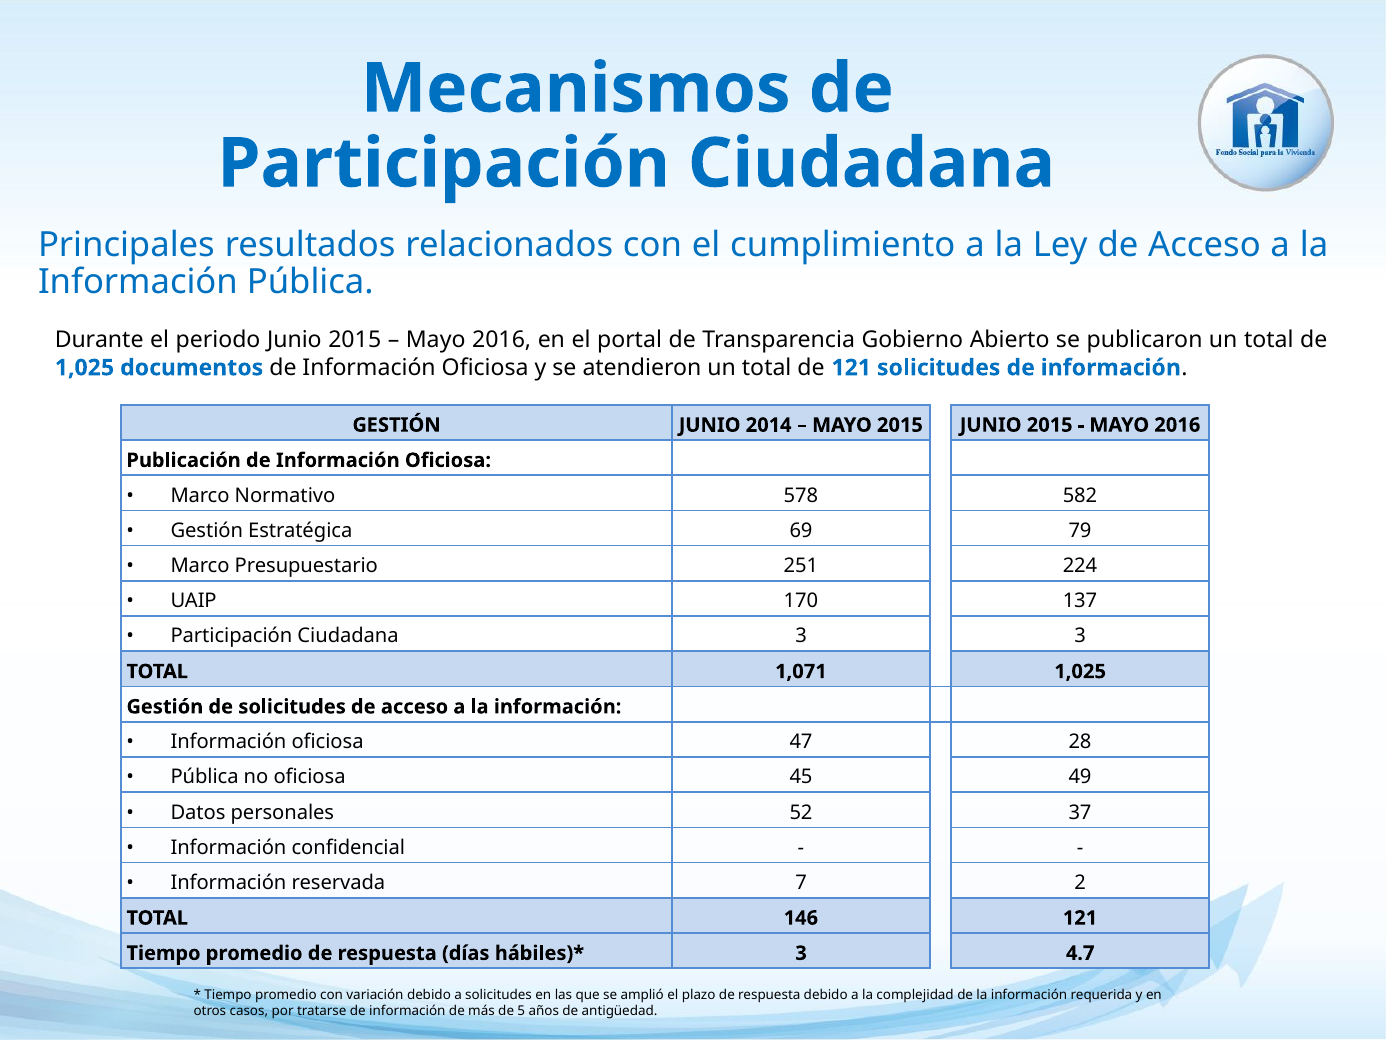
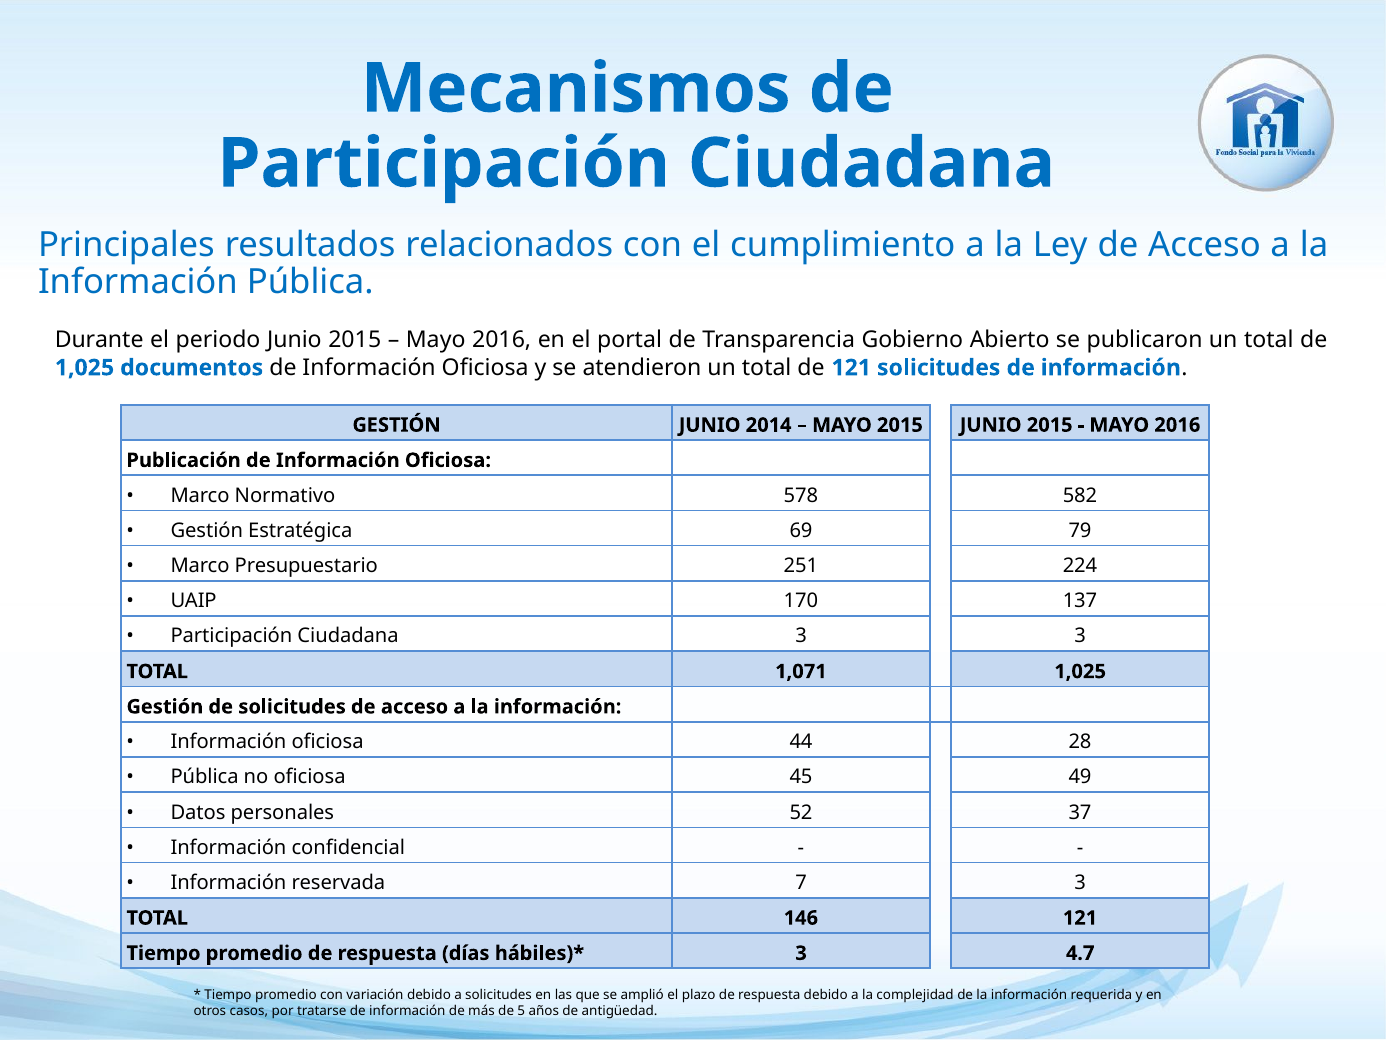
47: 47 -> 44 (801, 742)
7 2: 2 -> 3 (1080, 882)
